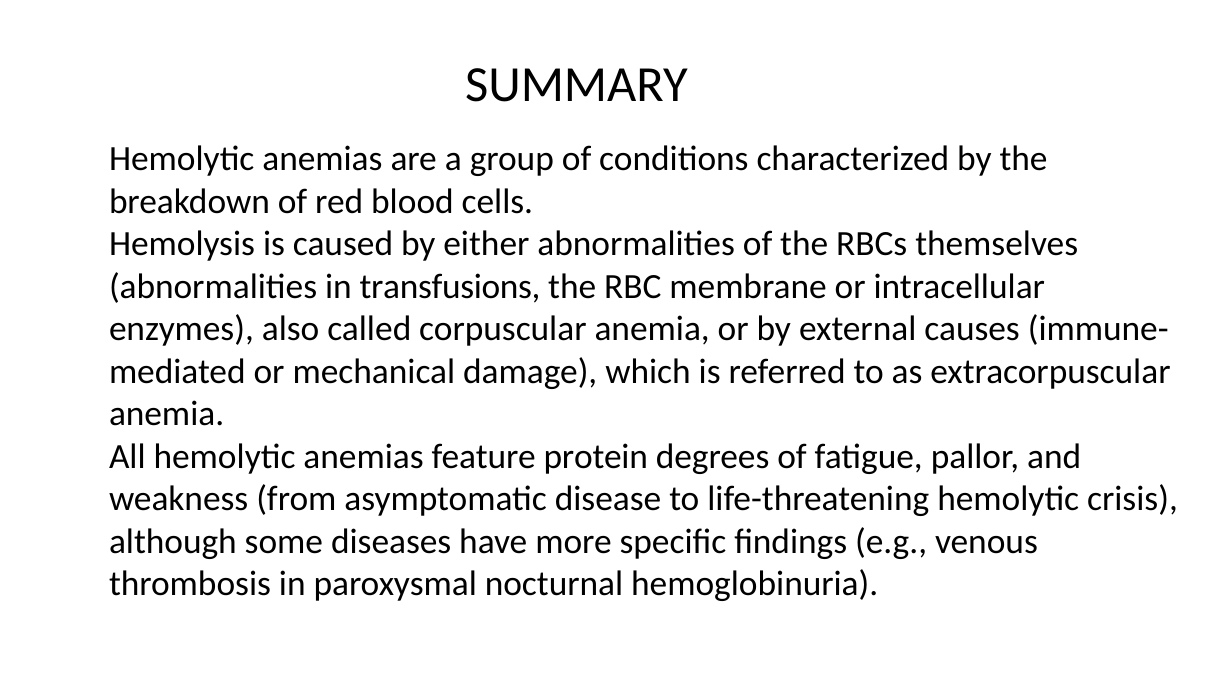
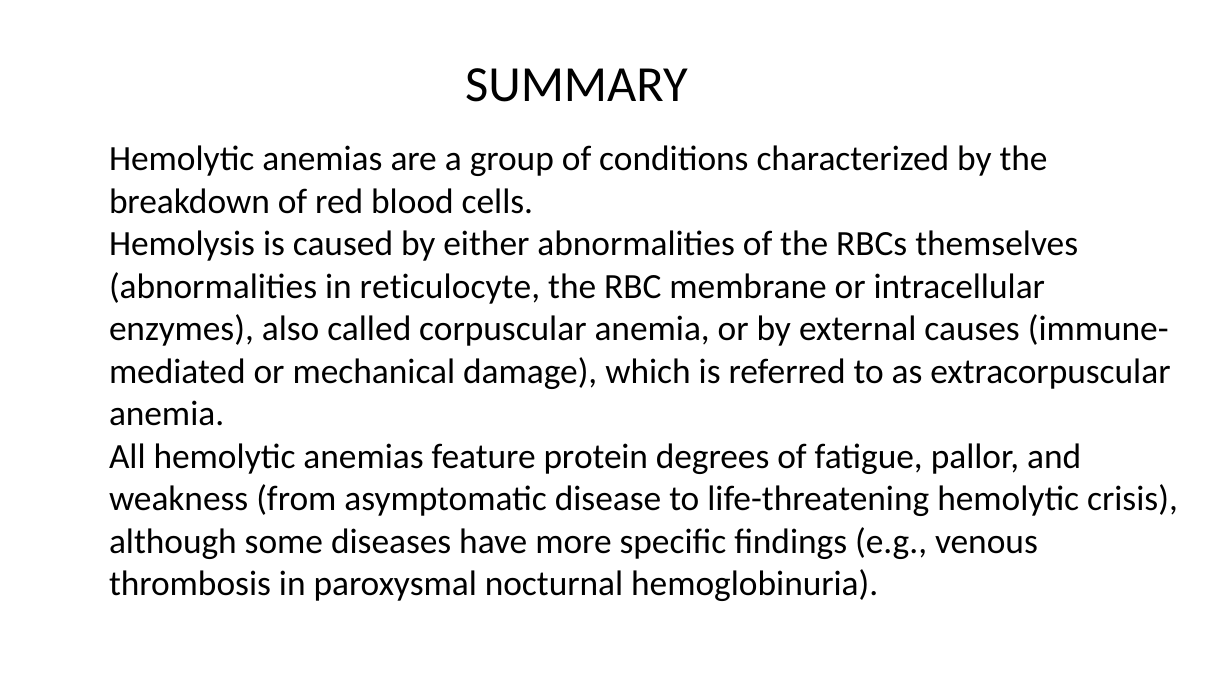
transfusions: transfusions -> reticulocyte (450, 286)
